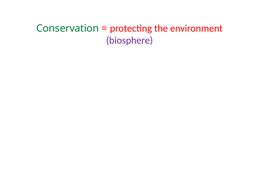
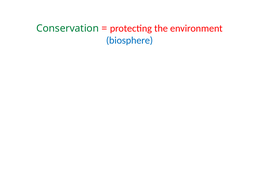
biosphere colour: purple -> blue (129, 41)
